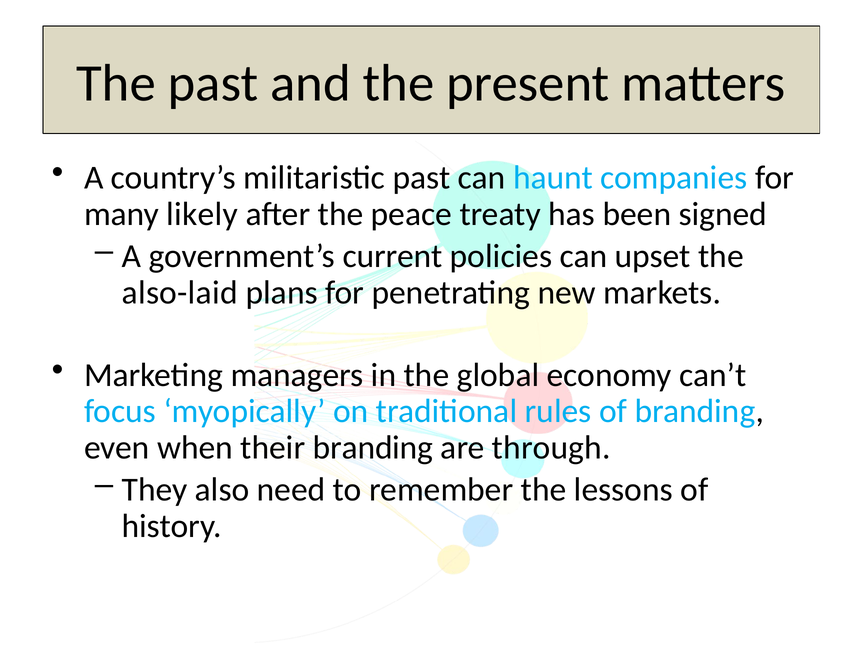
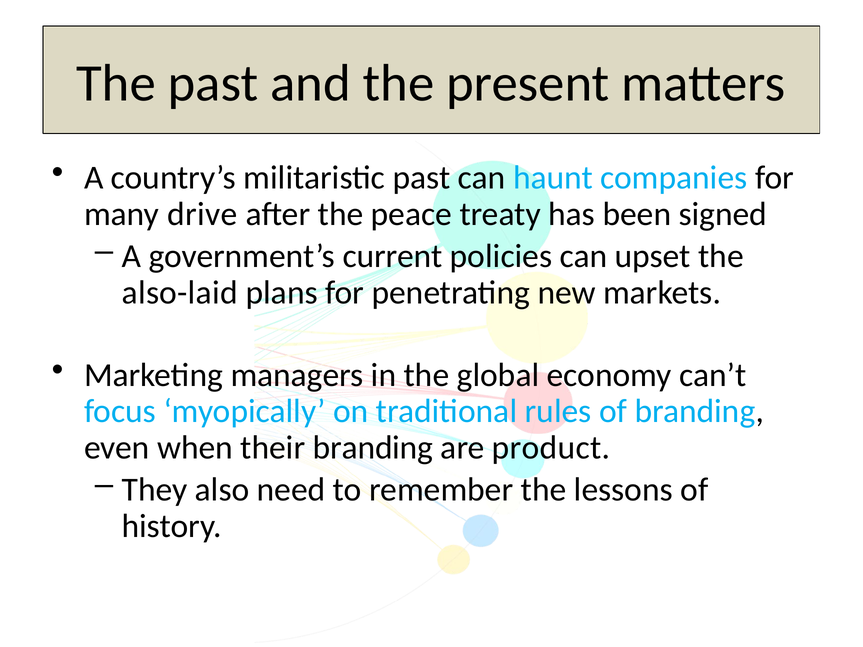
likely: likely -> drive (202, 214)
through: through -> product (551, 448)
